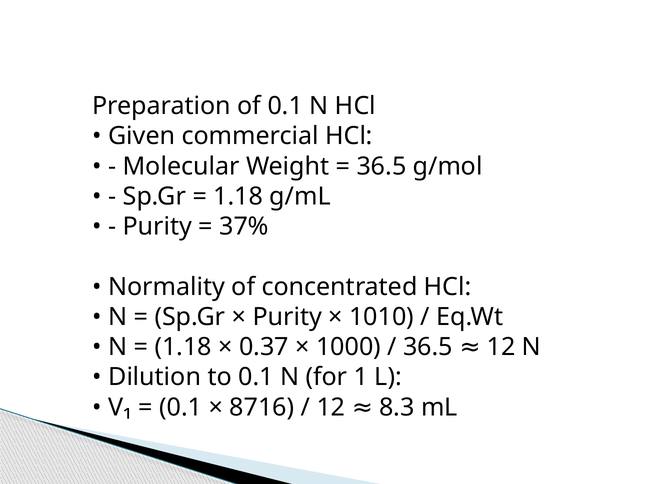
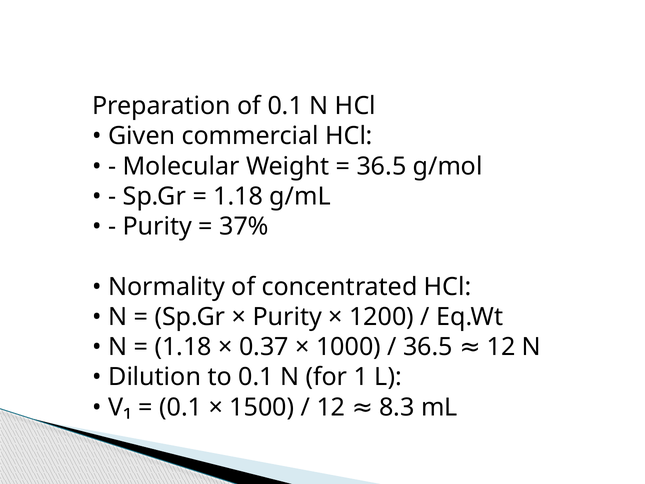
1010: 1010 -> 1200 (382, 317)
8716: 8716 -> 1500 (262, 407)
